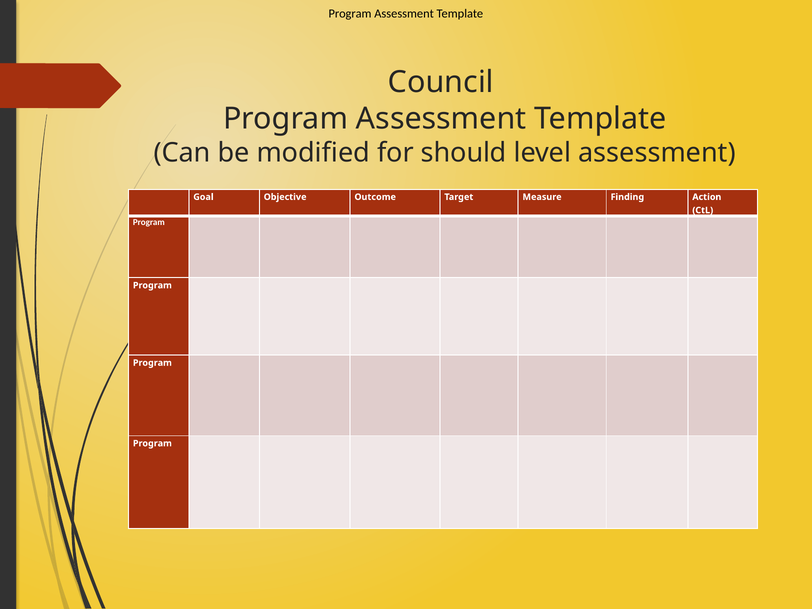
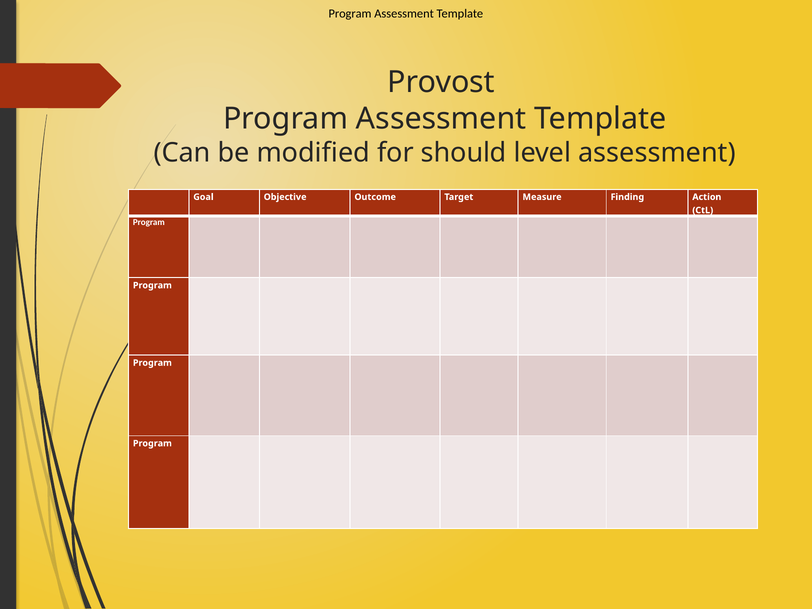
Council: Council -> Provost (441, 82)
